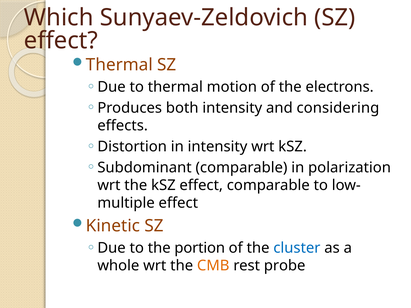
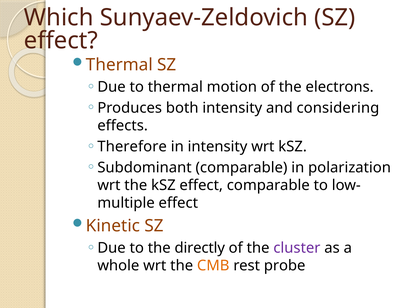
Distortion: Distortion -> Therefore (132, 147)
portion: portion -> directly (200, 248)
cluster colour: blue -> purple (297, 248)
